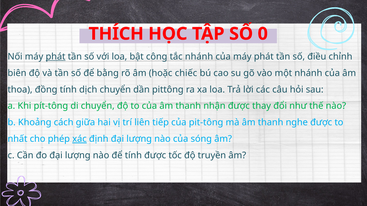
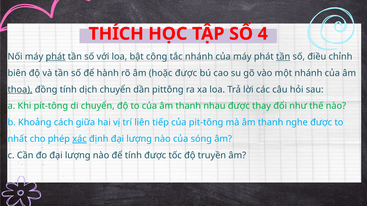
0: 0 -> 4 (263, 34)
tần underline: none -> present (283, 57)
bằng: bằng -> hành (108, 73)
hoặc chiếc: chiếc -> được (186, 73)
thoa underline: none -> present (20, 90)
nhận: nhận -> nhau (214, 106)
